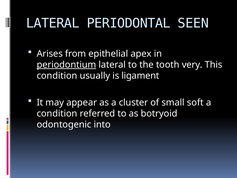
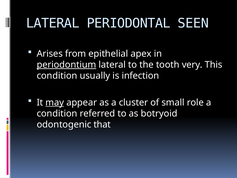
ligament: ligament -> infection (140, 76)
may underline: none -> present (55, 102)
soft: soft -> role (195, 102)
into: into -> that (102, 124)
